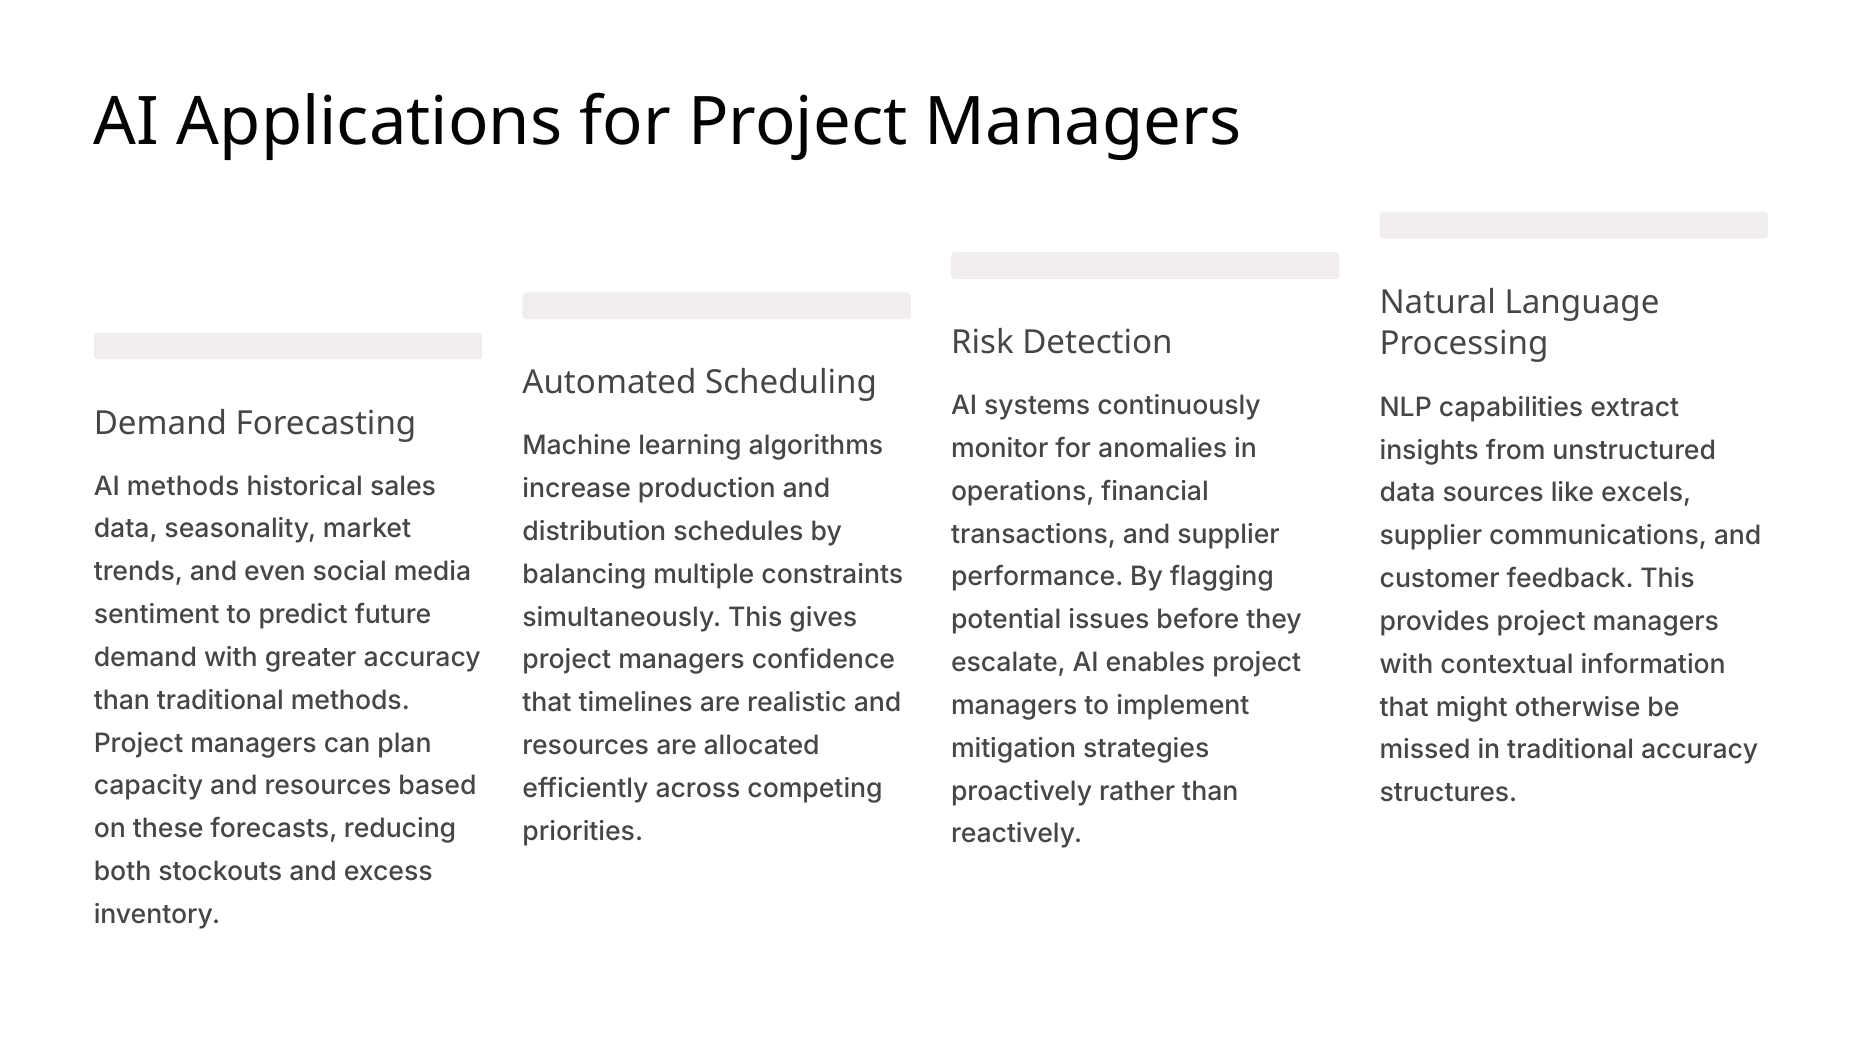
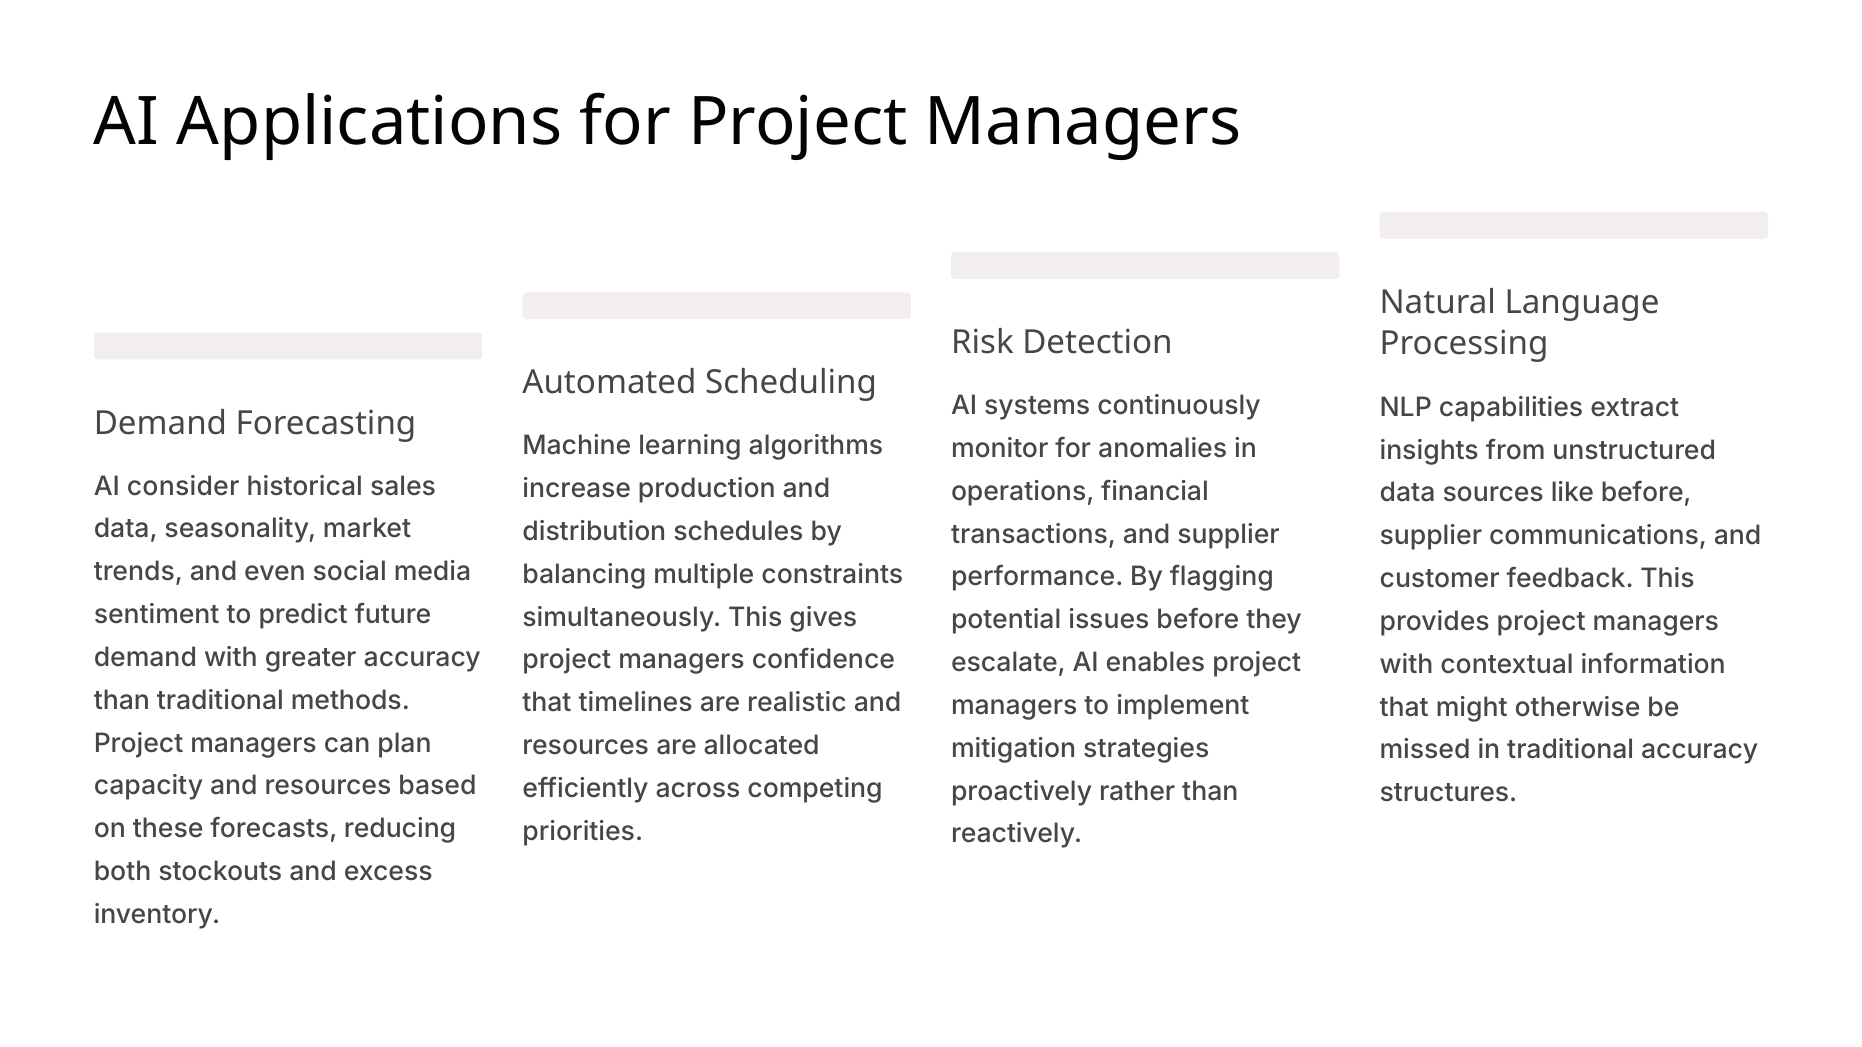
AI methods: methods -> consider (183, 486)
like excels: excels -> before (1646, 493)
